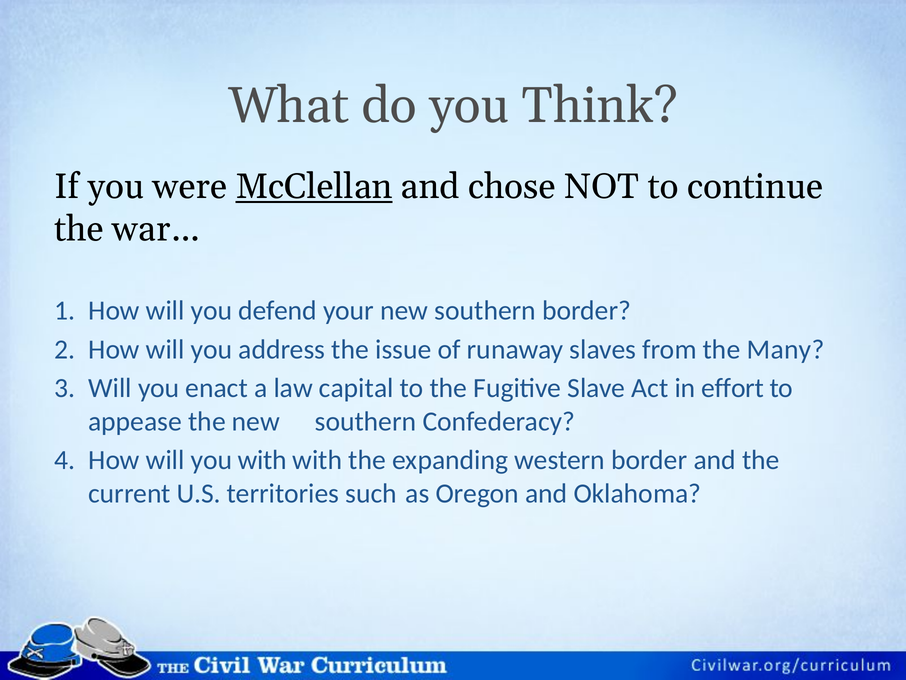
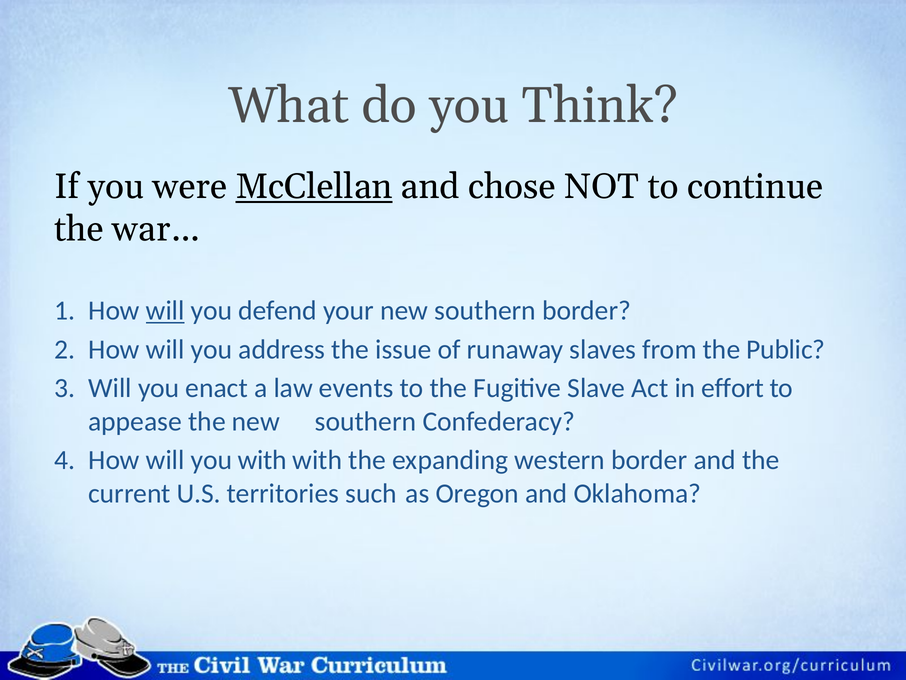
will underline: none -> present (165, 310)
Many: Many -> Public (786, 349)
capital: capital -> events (356, 388)
